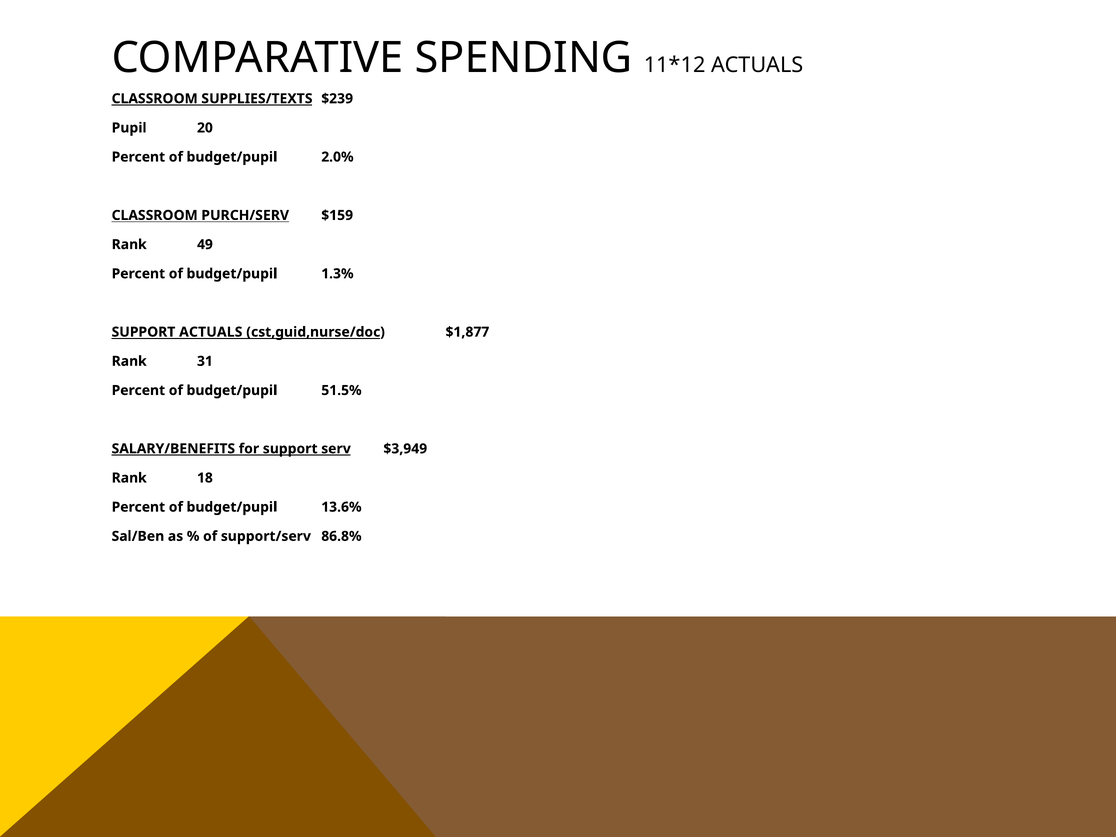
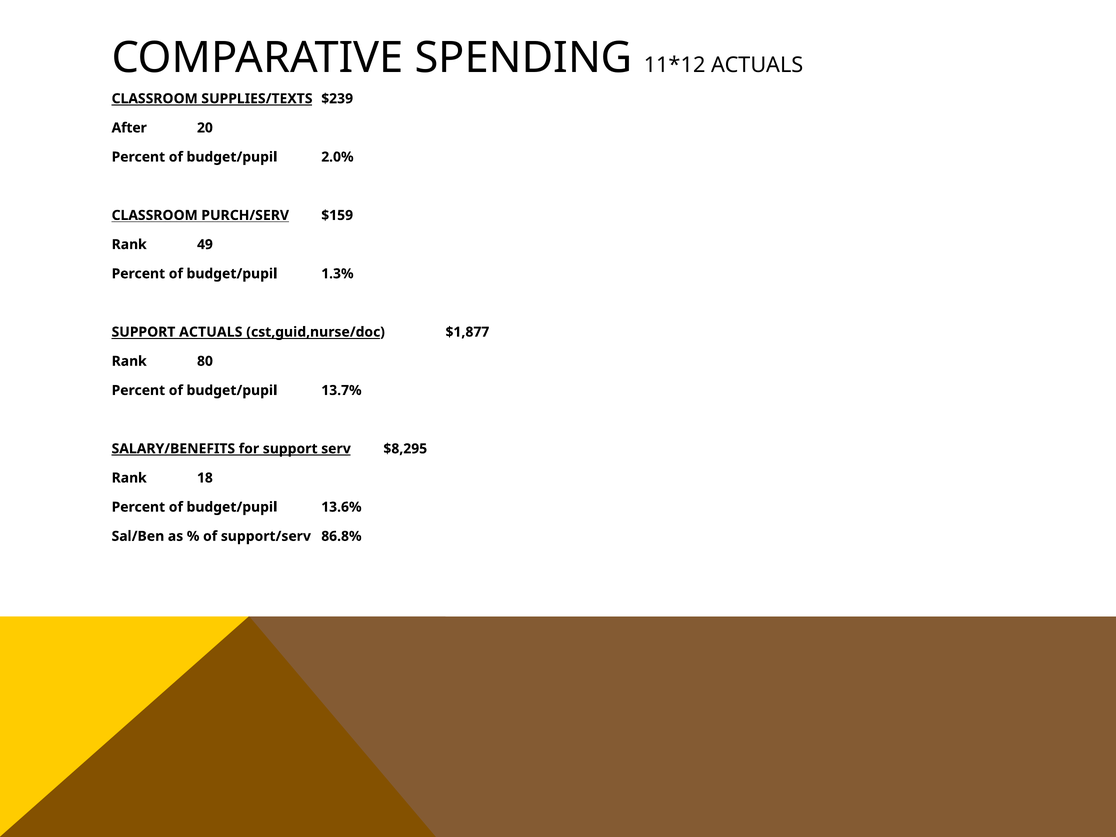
Pupil: Pupil -> After (129, 128)
31: 31 -> 80 (205, 361)
51.5%: 51.5% -> 13.7% (341, 390)
$3,949: $3,949 -> $8,295 (405, 449)
